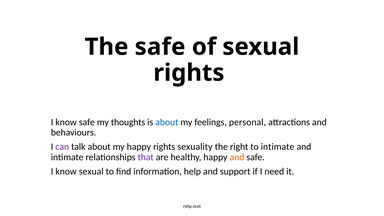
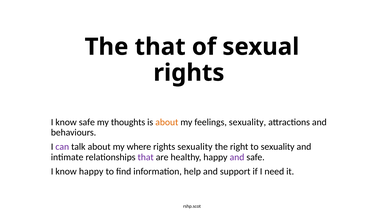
The safe: safe -> that (160, 47)
about colour: blue -> orange (167, 122)
feelings personal: personal -> sexuality (247, 122)
my happy: happy -> where (139, 147)
to intimate: intimate -> sexuality (278, 147)
and colour: orange -> purple (237, 157)
know sexual: sexual -> happy (91, 172)
